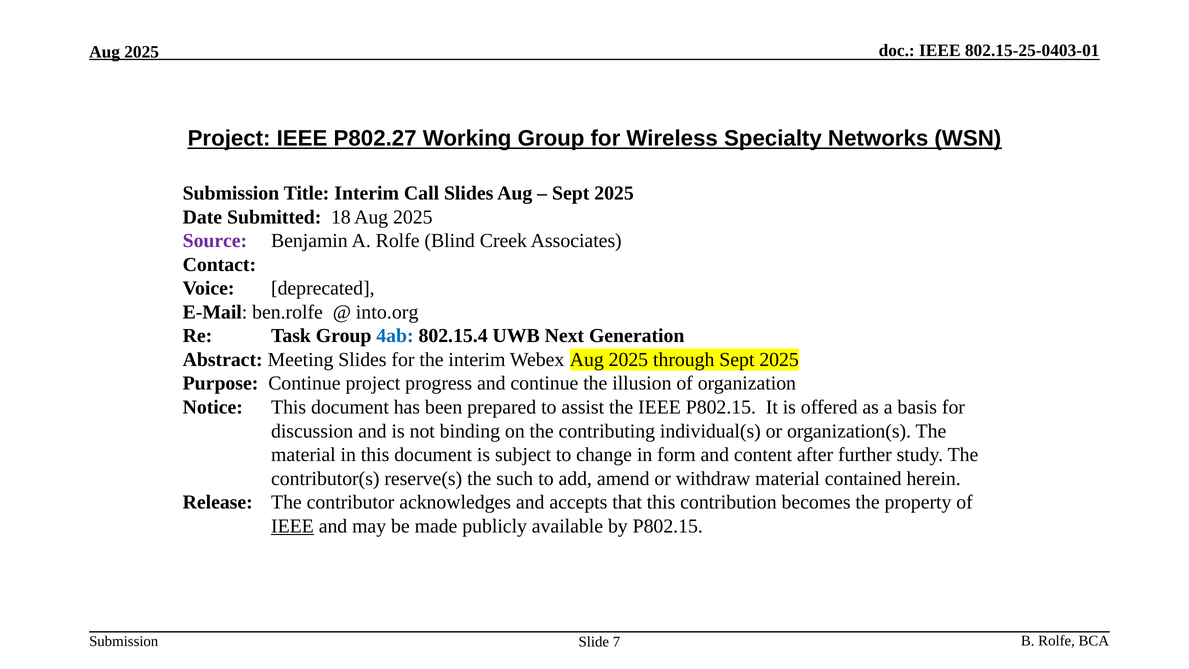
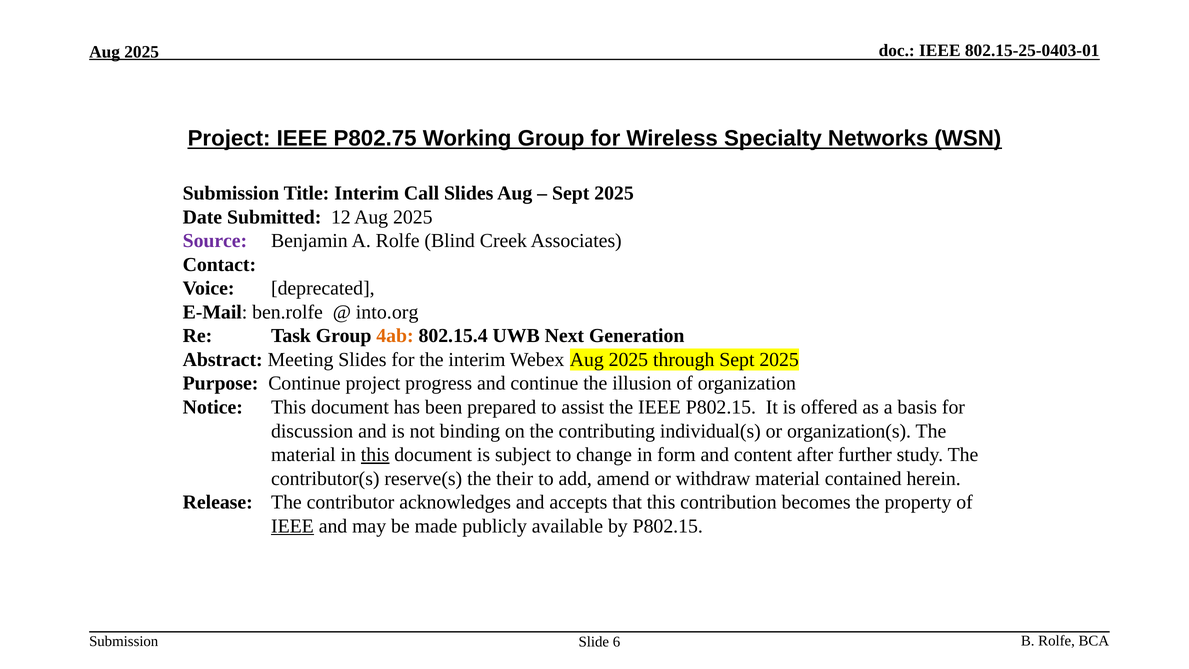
P802.27: P802.27 -> P802.75 (375, 138)
18: 18 -> 12 (341, 217)
4ab colour: blue -> orange (395, 336)
this underline: none -> present (375, 455)
such: such -> their (515, 478)
7: 7 -> 6 (617, 641)
